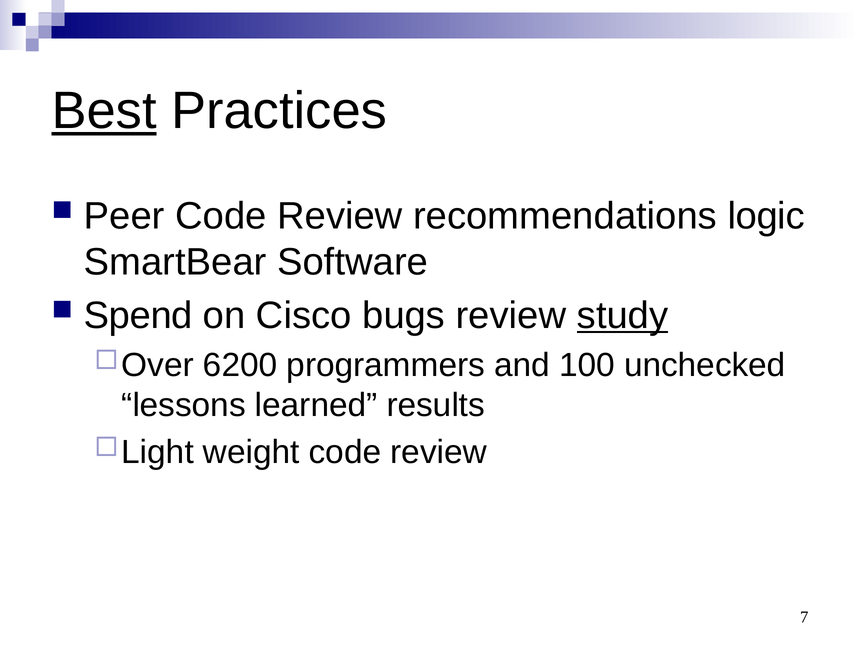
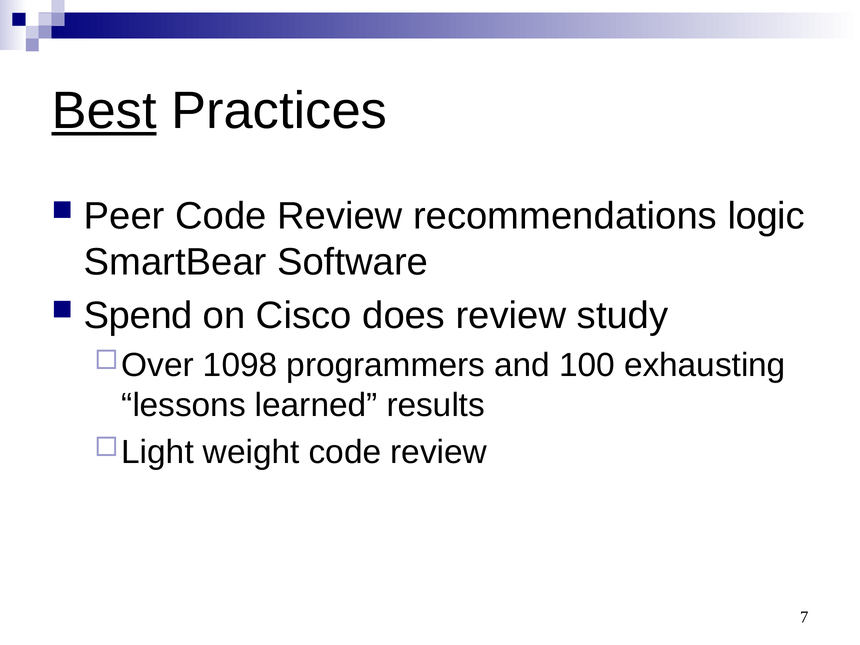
bugs: bugs -> does (404, 316)
study underline: present -> none (623, 316)
6200: 6200 -> 1098 (240, 365)
unchecked: unchecked -> exhausting (705, 365)
